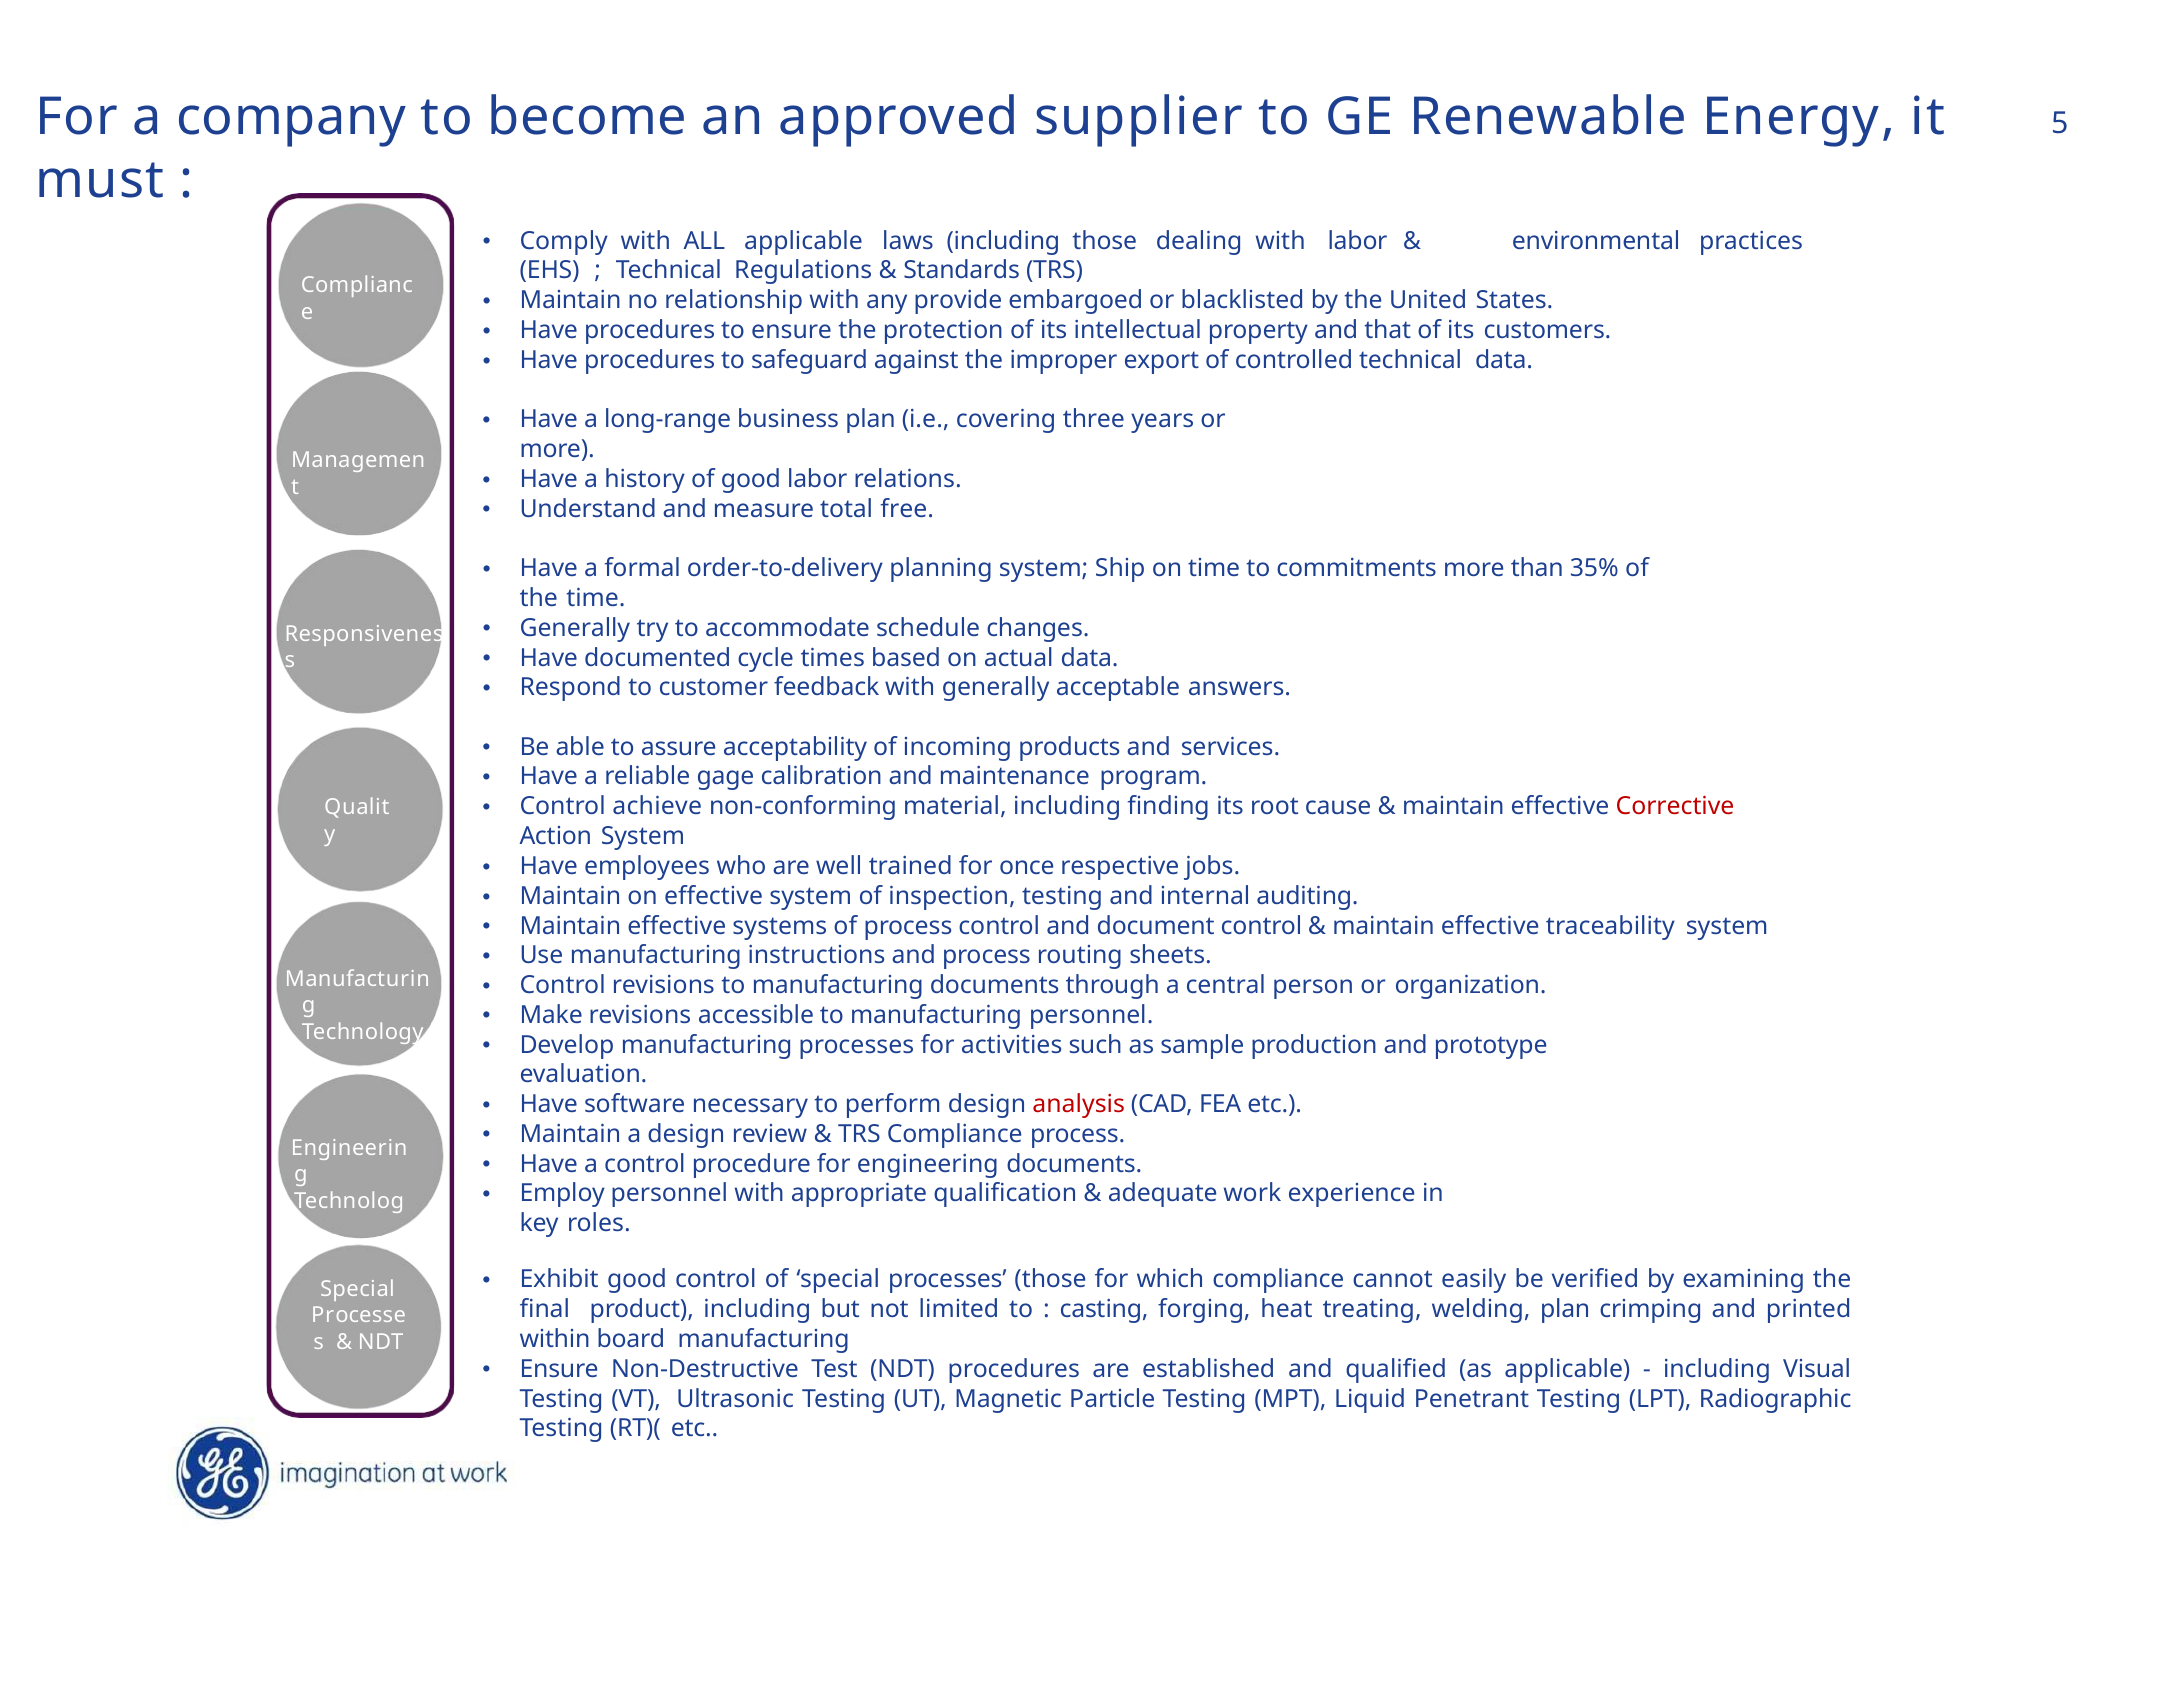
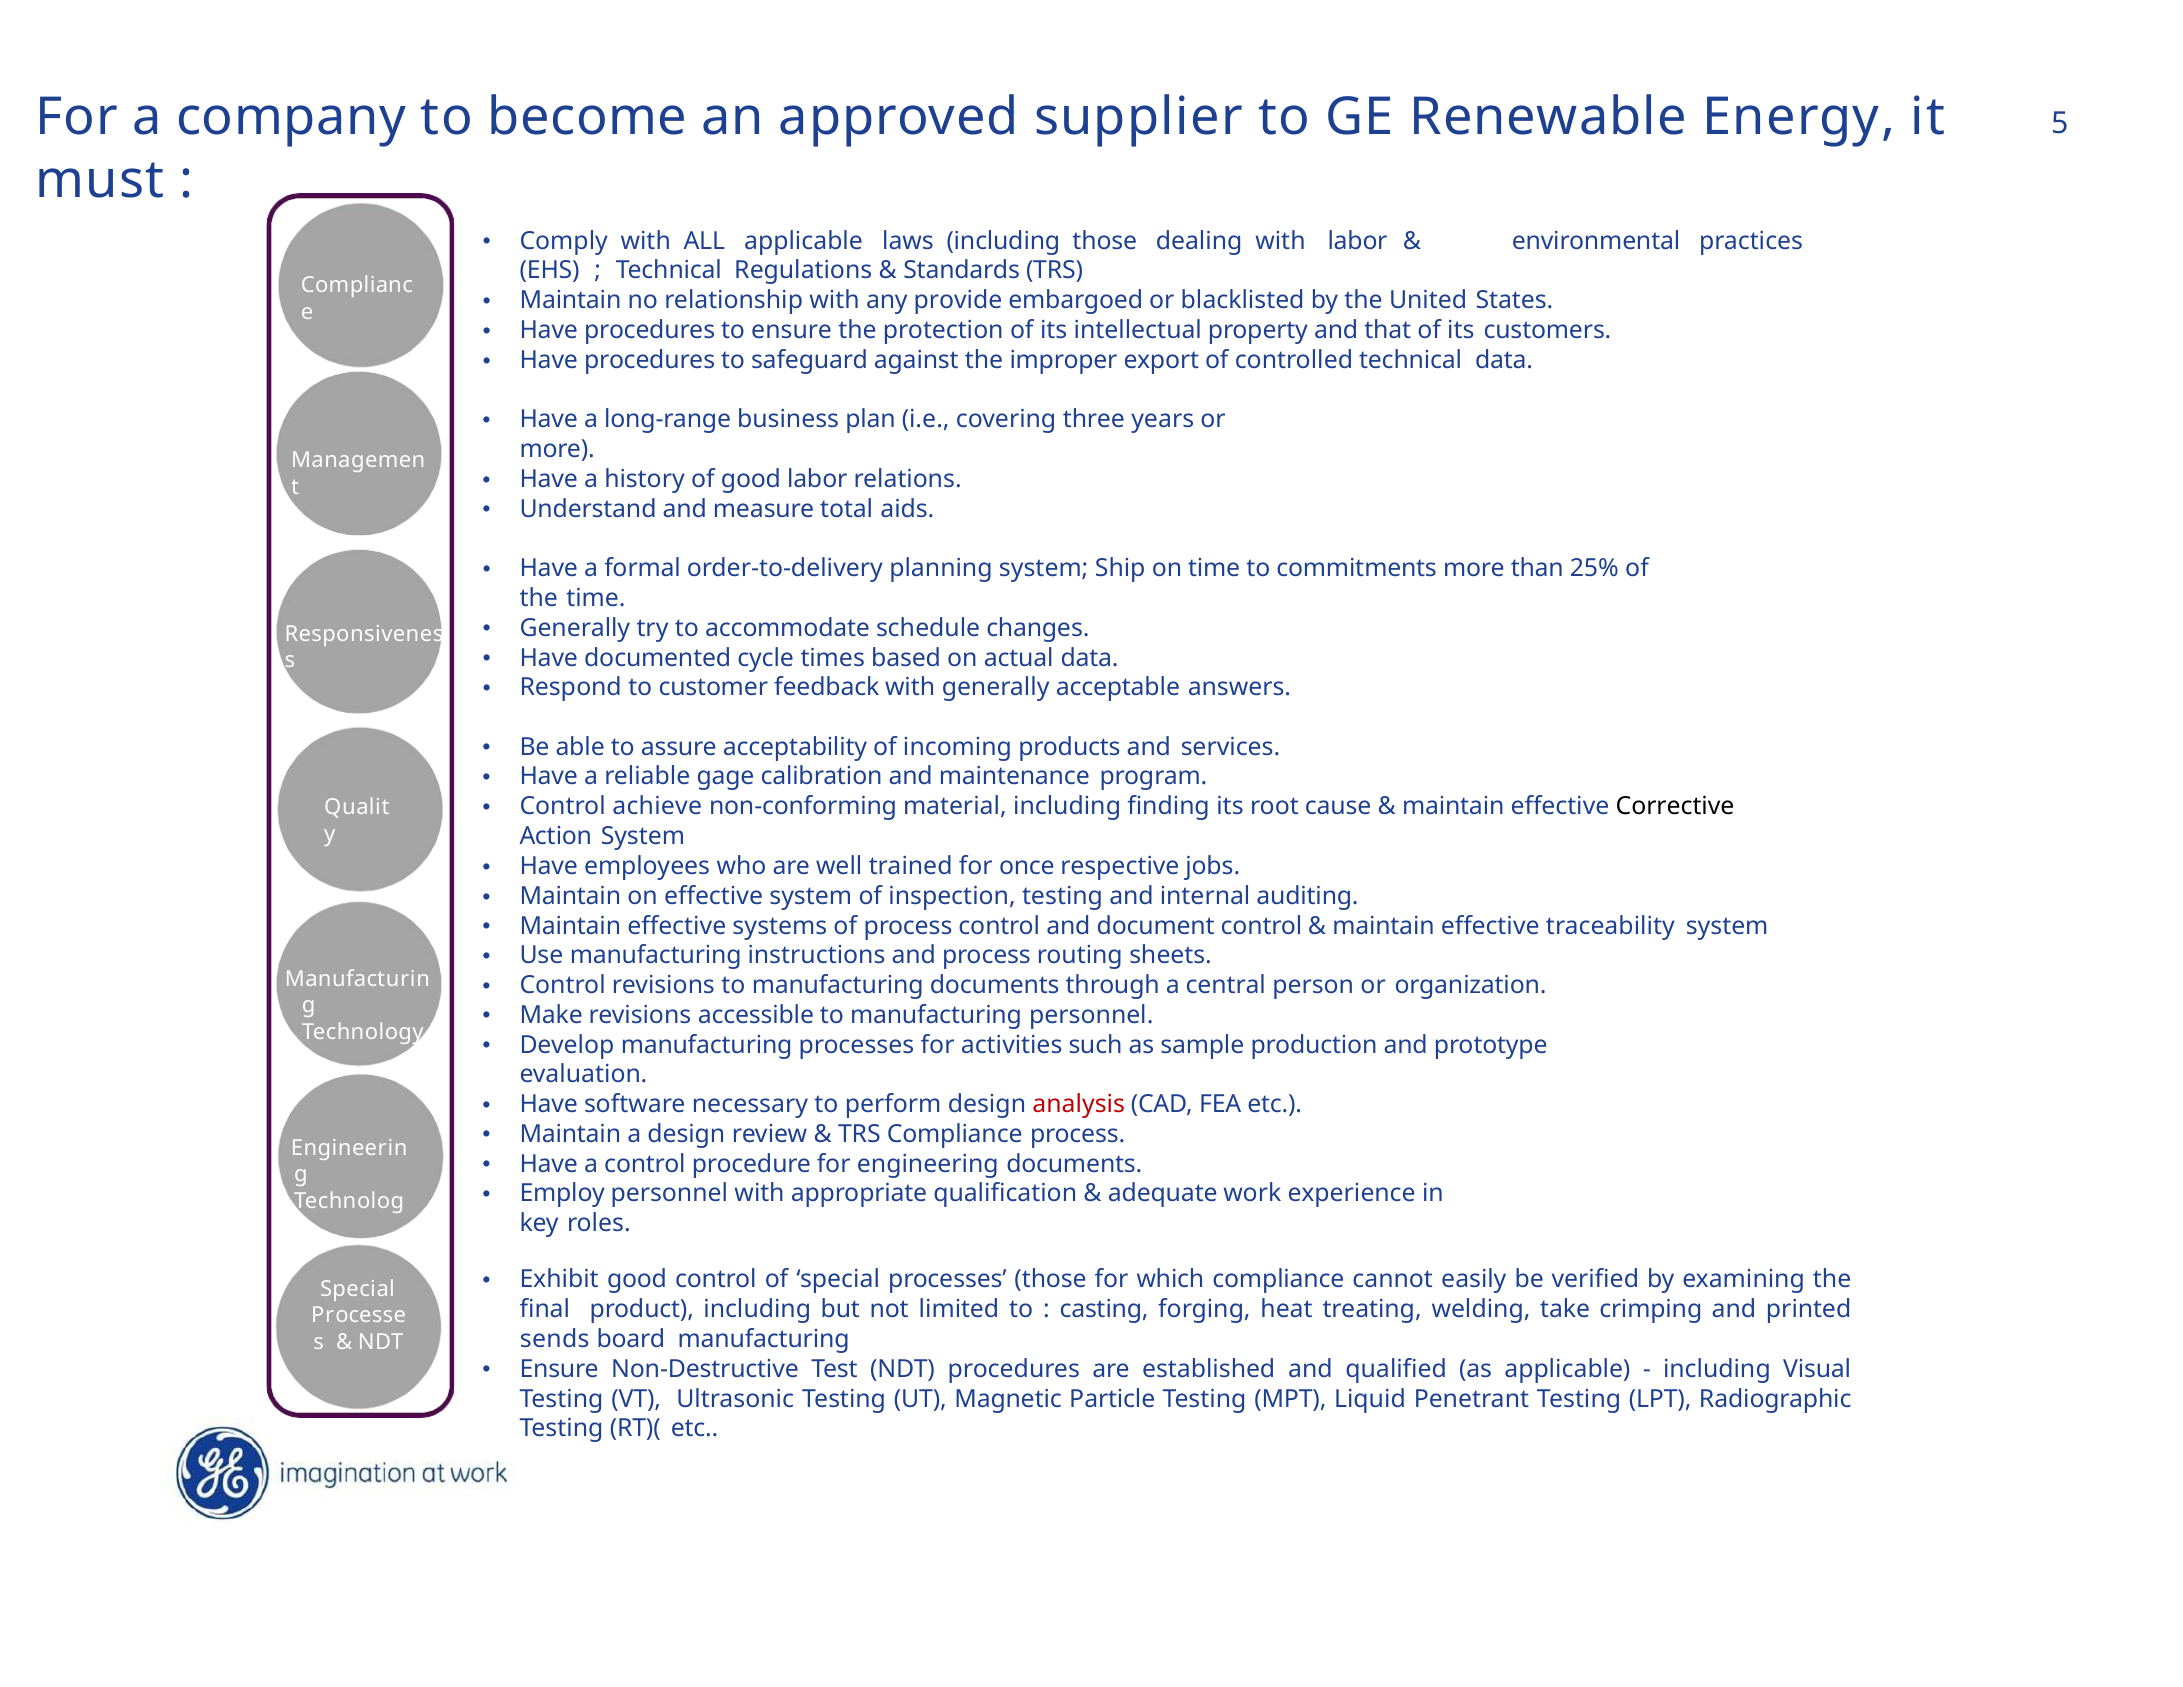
free: free -> aids (907, 509)
35%: 35% -> 25% (1594, 568)
Corrective colour: red -> black (1675, 807)
welding plan: plan -> take (1565, 1309)
within: within -> sends (555, 1339)
